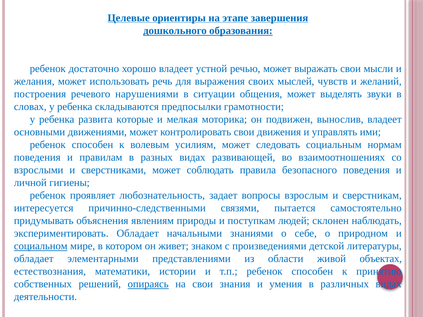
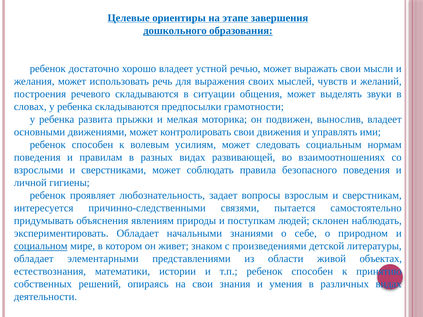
речевого нарушениями: нарушениями -> складываются (147, 94)
которые: которые -> прыжки (135, 119)
опираясь underline: present -> none (148, 284)
